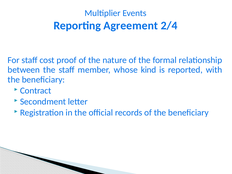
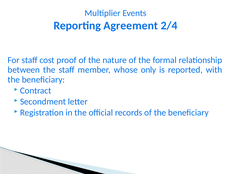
kind: kind -> only (149, 70)
